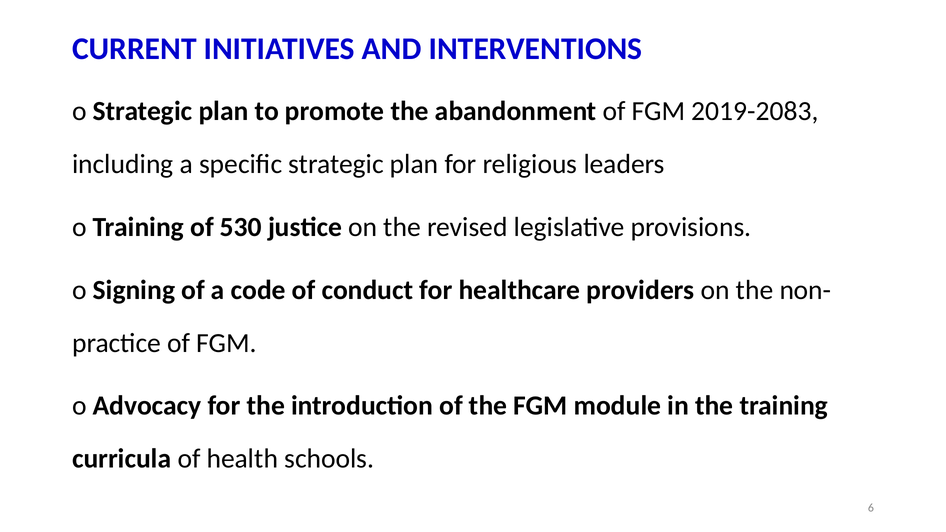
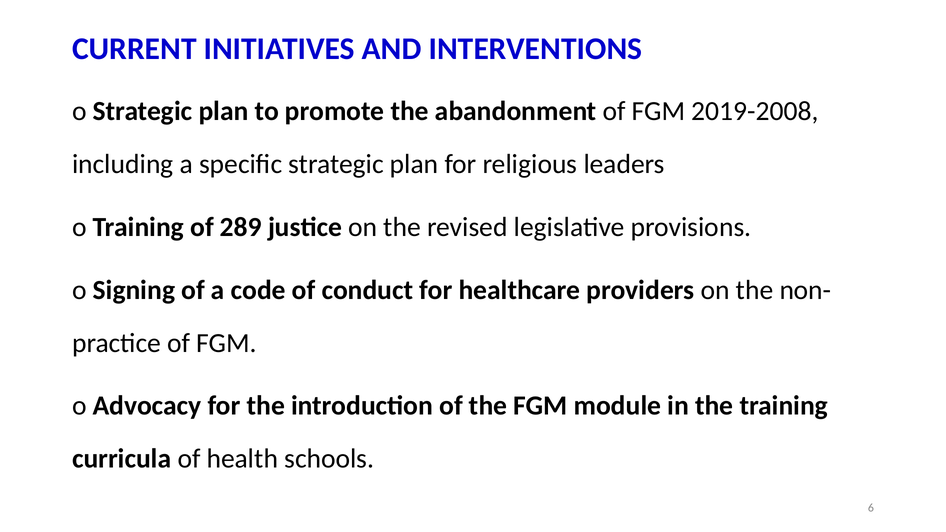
2019-2083: 2019-2083 -> 2019-2008 (755, 111)
530: 530 -> 289 (241, 227)
